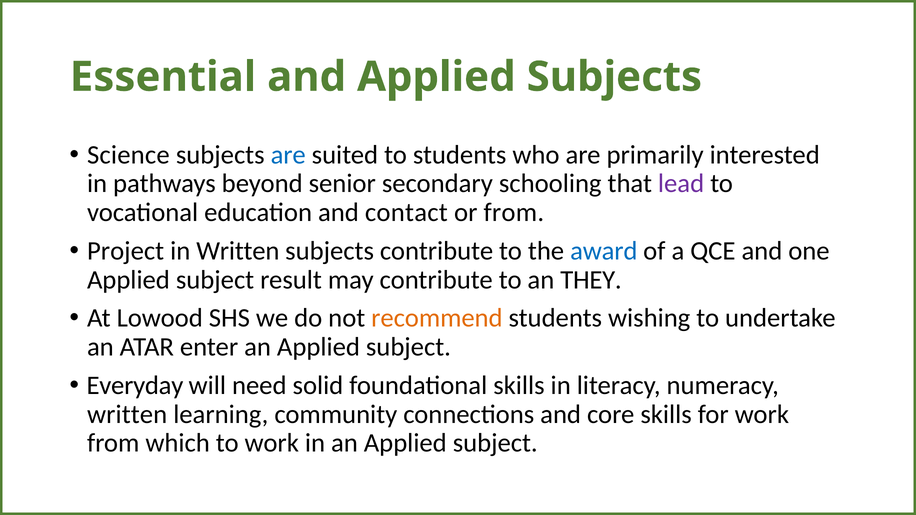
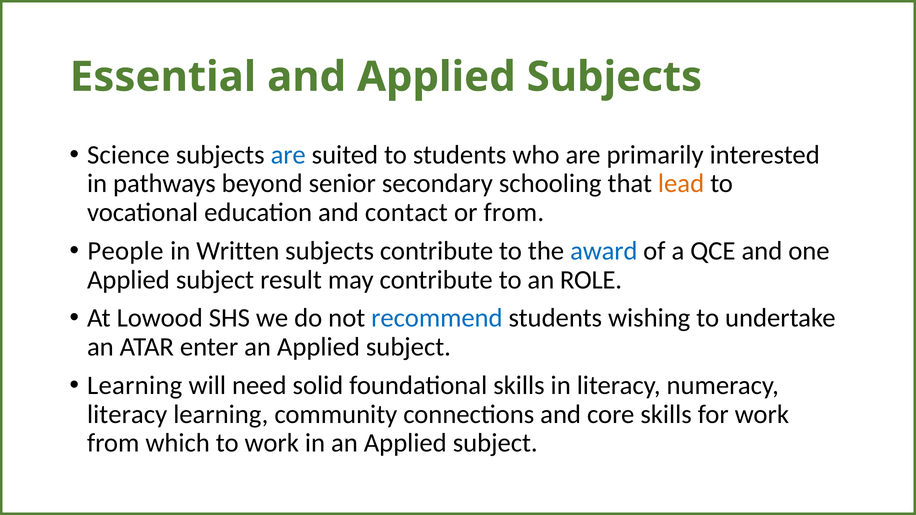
lead colour: purple -> orange (681, 184)
Project: Project -> People (125, 251)
THEY: THEY -> ROLE (591, 280)
recommend colour: orange -> blue (437, 318)
Everyday: Everyday -> Learning (135, 386)
written: written -> literacy (127, 414)
